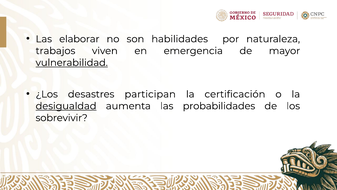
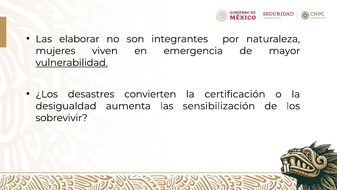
habilidades: habilidades -> integrantes (180, 39)
trabajos: trabajos -> mujeres (56, 51)
participan: participan -> convierten (150, 94)
desigualdad underline: present -> none (66, 106)
probabilidades: probabilidades -> sensibilización (219, 106)
